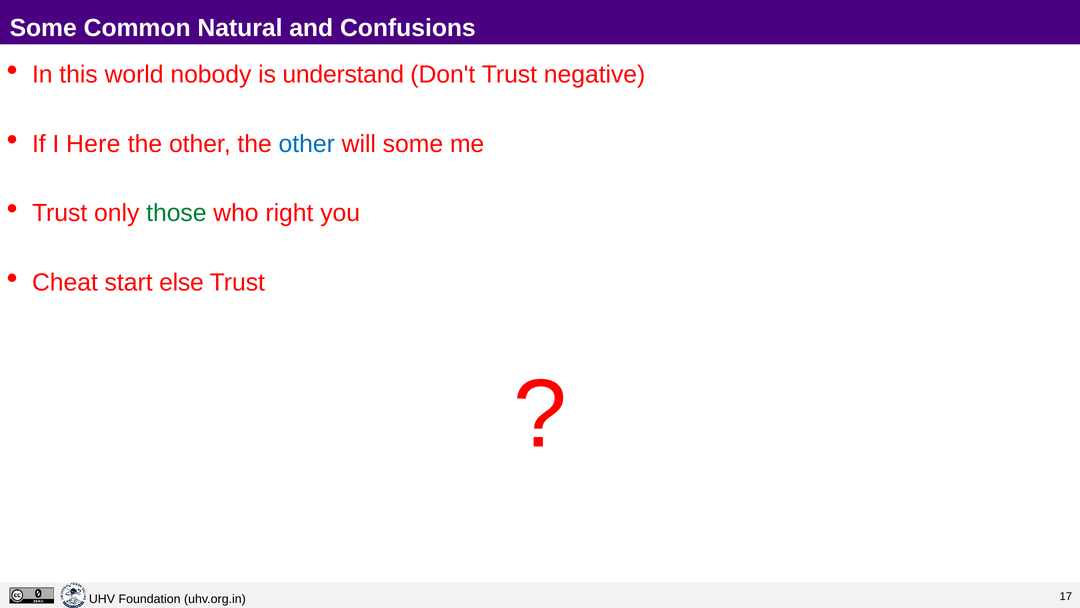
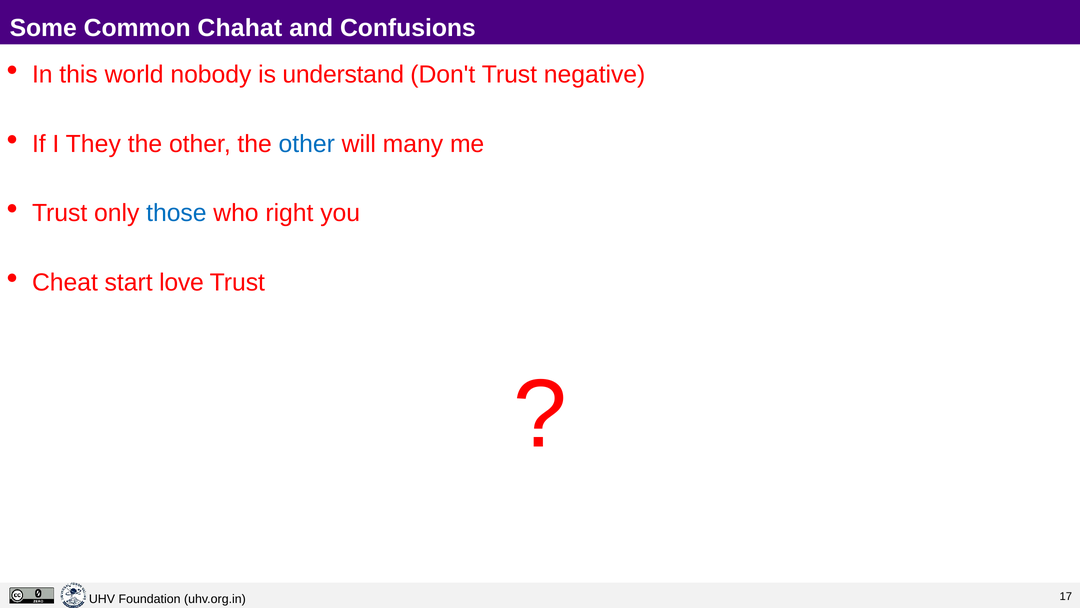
Natural: Natural -> Chahat (240, 28)
Here: Here -> They (93, 144)
will some: some -> many (413, 144)
those colour: green -> blue (176, 213)
else: else -> love (181, 282)
